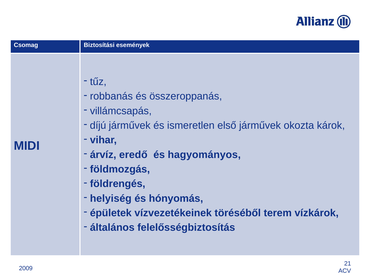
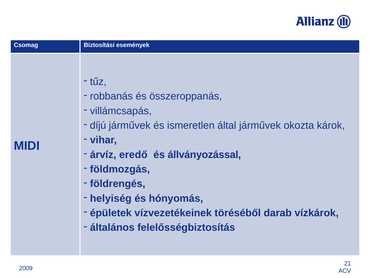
első: első -> által (227, 125)
hagyományos: hagyományos -> állványozással (204, 154)
terem: terem -> darab (278, 213)
